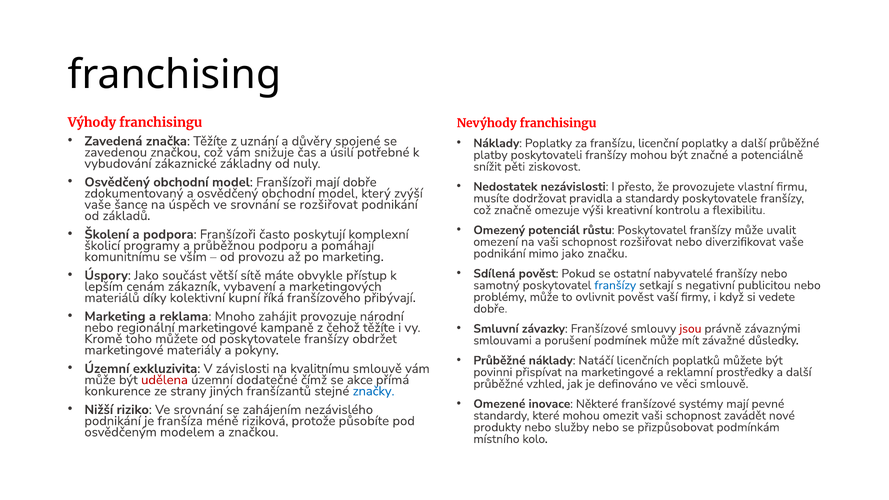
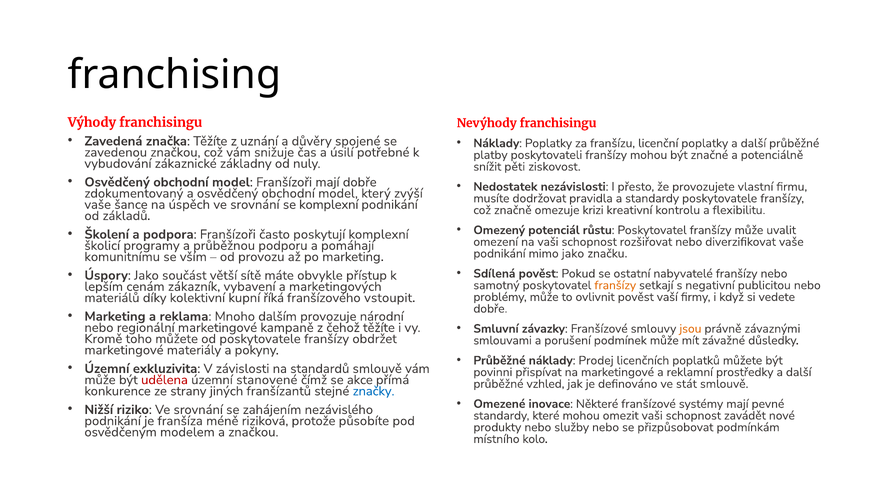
se rozšiřovat: rozšiřovat -> komplexní (329, 205)
výši: výši -> krizi (593, 210)
franšízy colour: blue -> orange (615, 285)
přibývají: přibývají -> vstoupit (390, 298)
zahájit: zahájit -> dalším (278, 316)
jsou colour: red -> orange (690, 329)
Natáčí: Natáčí -> Prodej (596, 360)
kvalitnímu: kvalitnímu -> standardů (320, 369)
dodatečné: dodatečné -> stanovené (267, 380)
věci: věci -> stát (686, 384)
